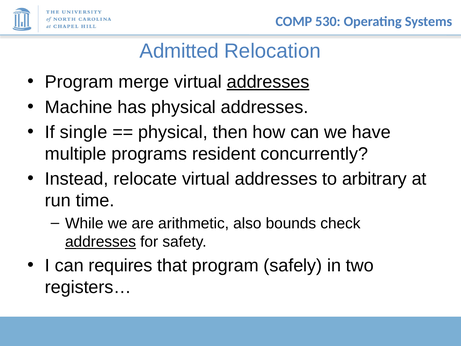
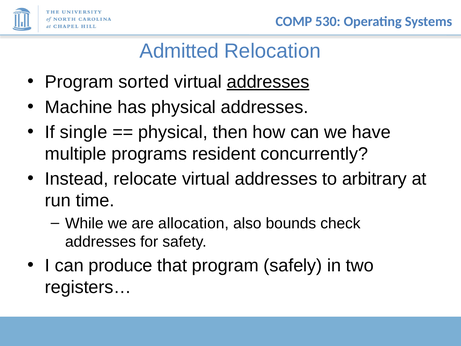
merge: merge -> sorted (144, 82)
arithmetic: arithmetic -> allocation (193, 223)
addresses underline: present -> none (101, 242)
requires: requires -> produce (121, 265)
